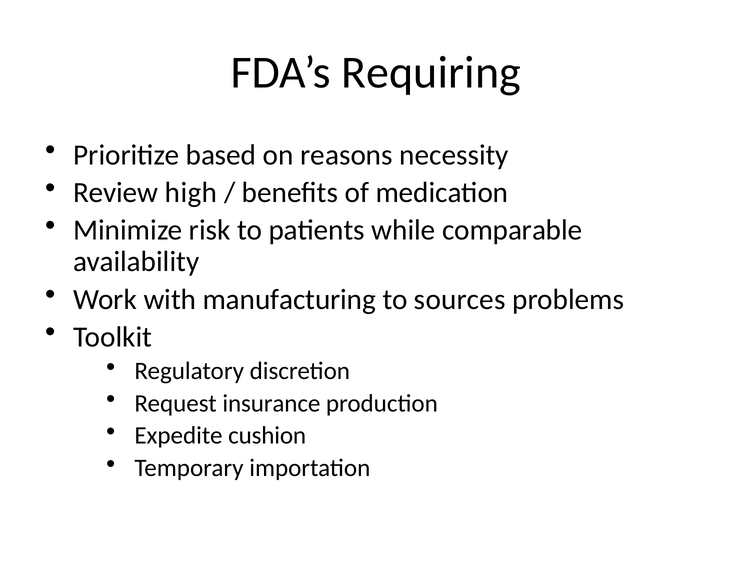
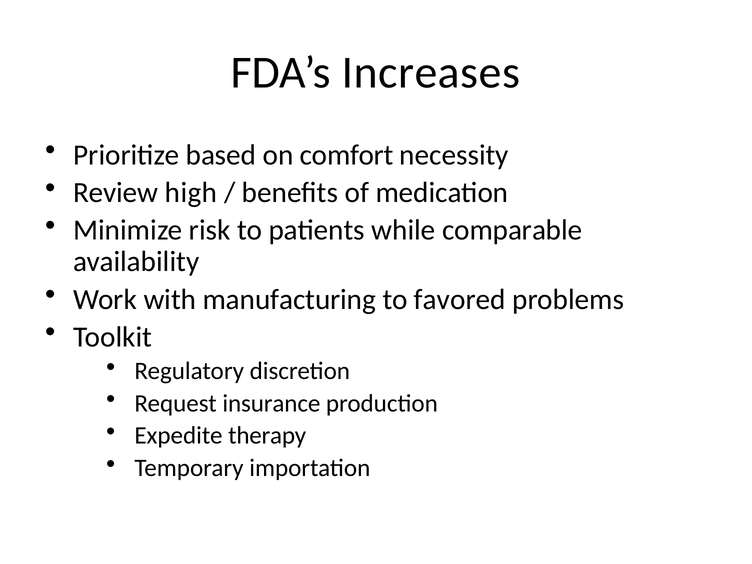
Requiring: Requiring -> Increases (431, 73)
reasons: reasons -> comfort (347, 155)
sources: sources -> favored (460, 299)
cushion: cushion -> therapy (267, 436)
